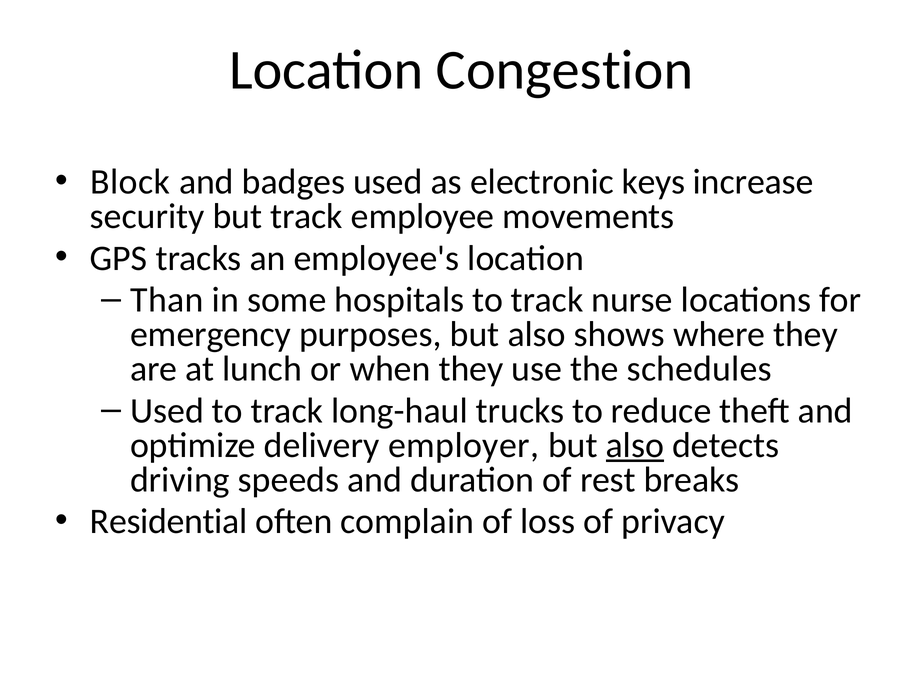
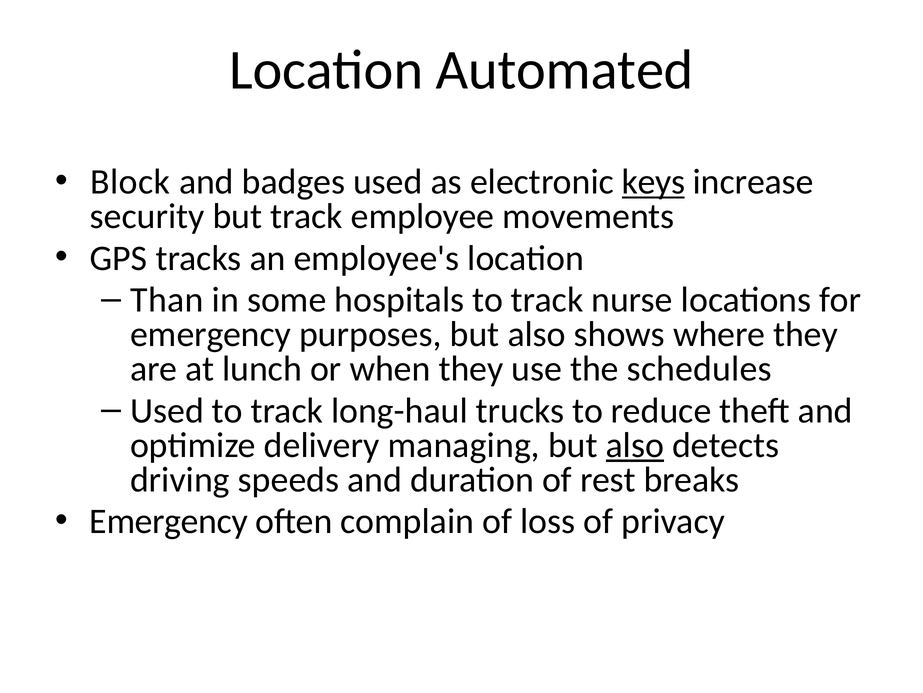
Congestion: Congestion -> Automated (565, 70)
keys underline: none -> present (654, 182)
employer: employer -> managing (464, 445)
Residential: Residential -> Emergency (169, 521)
